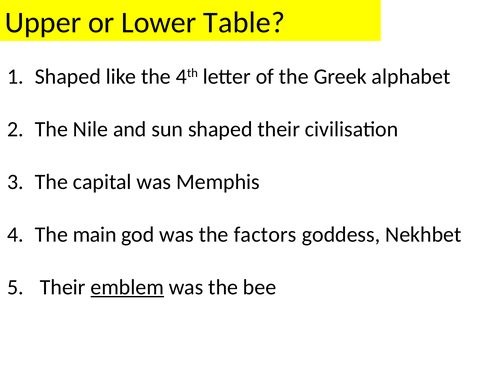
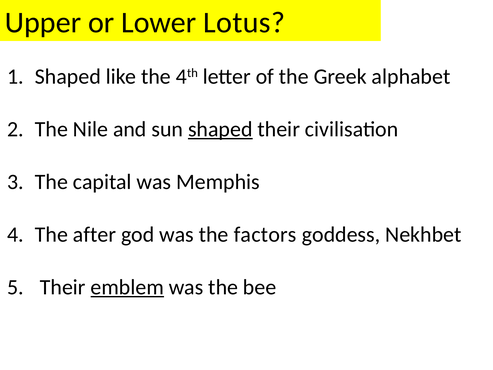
Table: Table -> Lotus (244, 23)
shaped underline: none -> present (220, 129)
main: main -> after (95, 234)
